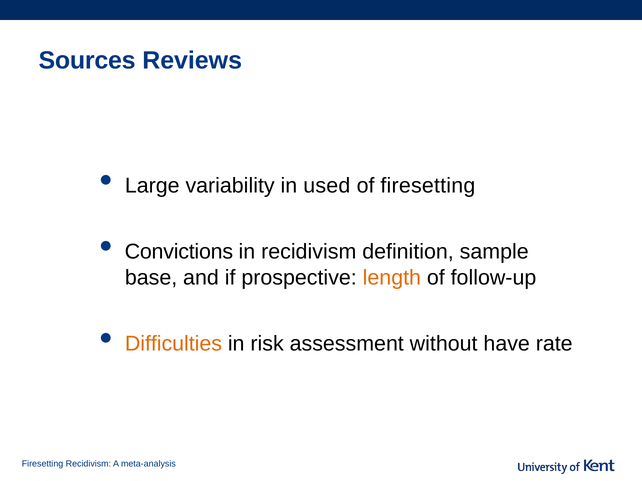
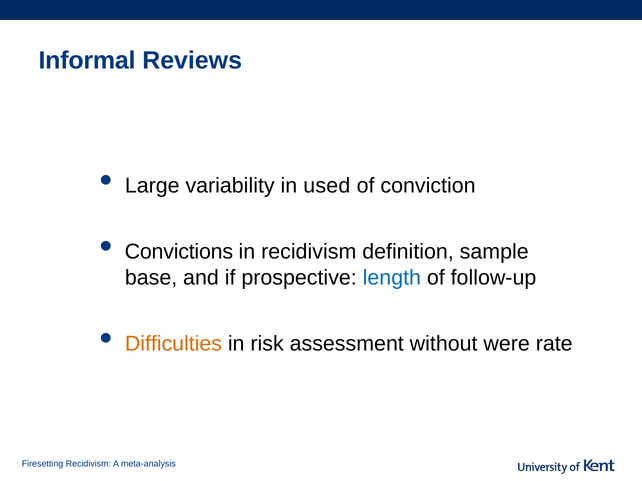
Sources: Sources -> Informal (87, 61)
of firesetting: firesetting -> conviction (428, 186)
length colour: orange -> blue (392, 278)
have: have -> were (507, 344)
